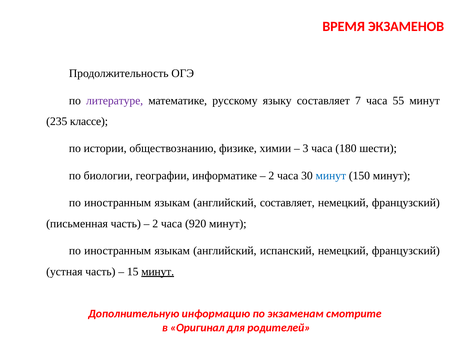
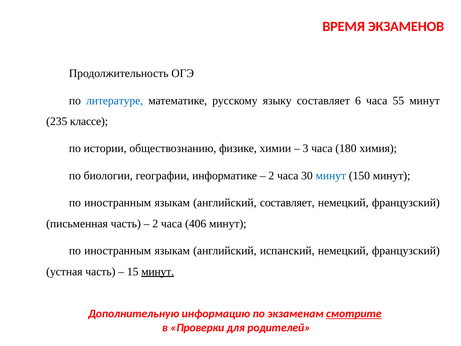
литературе colour: purple -> blue (115, 101)
7: 7 -> 6 (358, 101)
шести: шести -> химия (378, 148)
920: 920 -> 406 (196, 223)
смотрите underline: none -> present (354, 314)
Оригинал: Оригинал -> Проверки (197, 327)
